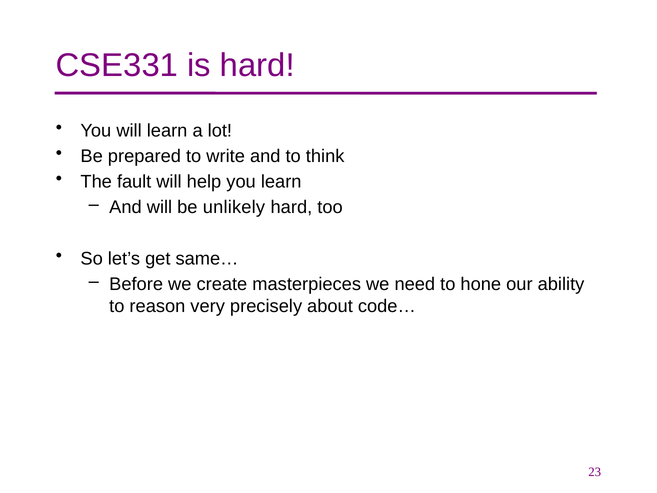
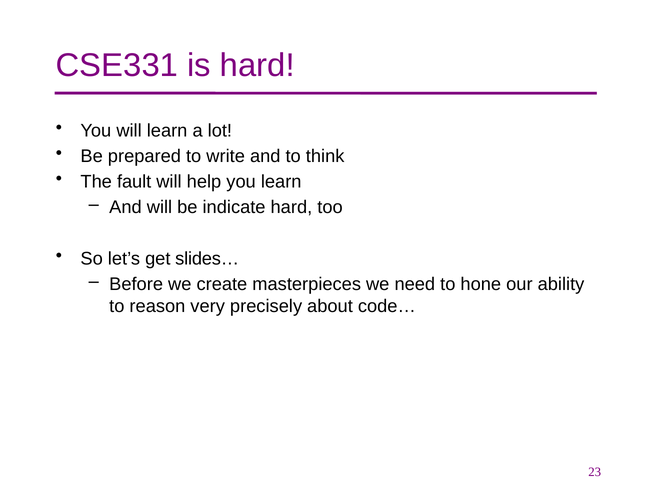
unlikely: unlikely -> indicate (234, 207)
same…: same… -> slides… (207, 258)
